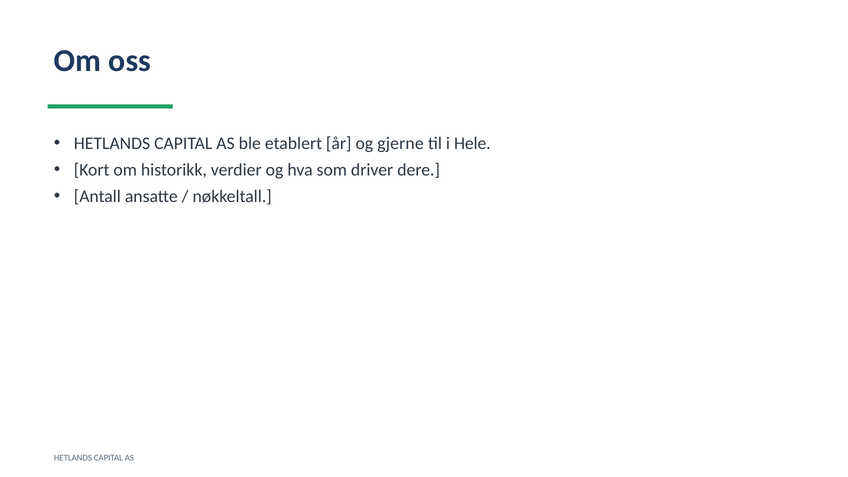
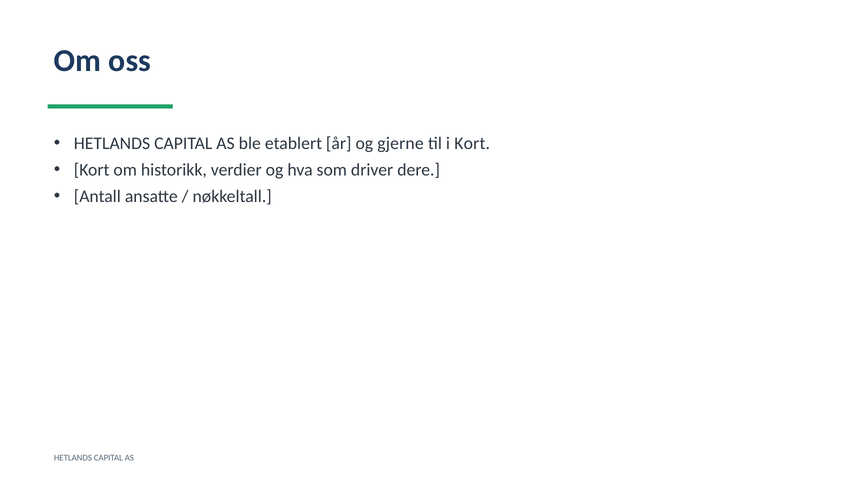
i Hele: Hele -> Kort (472, 144)
